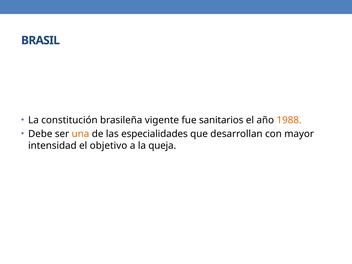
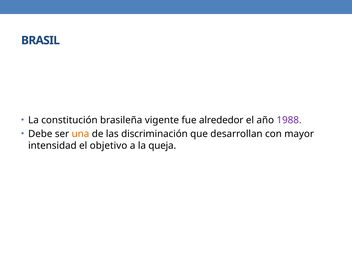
sanitarios: sanitarios -> alrededor (221, 120)
1988 colour: orange -> purple (289, 120)
especialidades: especialidades -> discriminación (154, 134)
